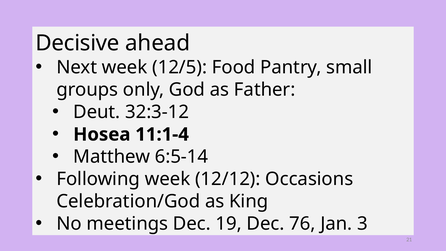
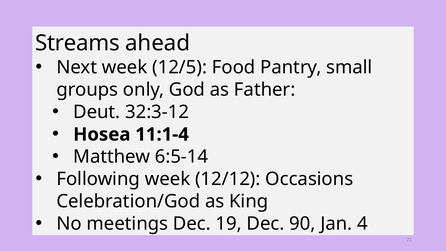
Decisive: Decisive -> Streams (78, 43)
76: 76 -> 90 (302, 224)
3: 3 -> 4 (362, 224)
